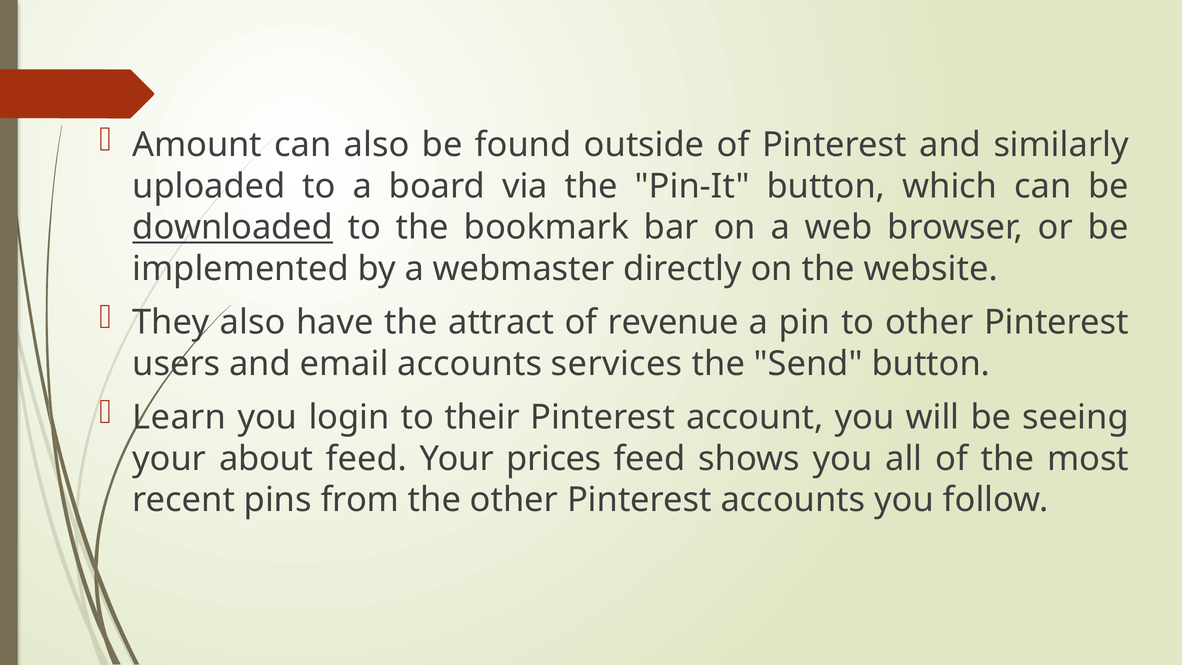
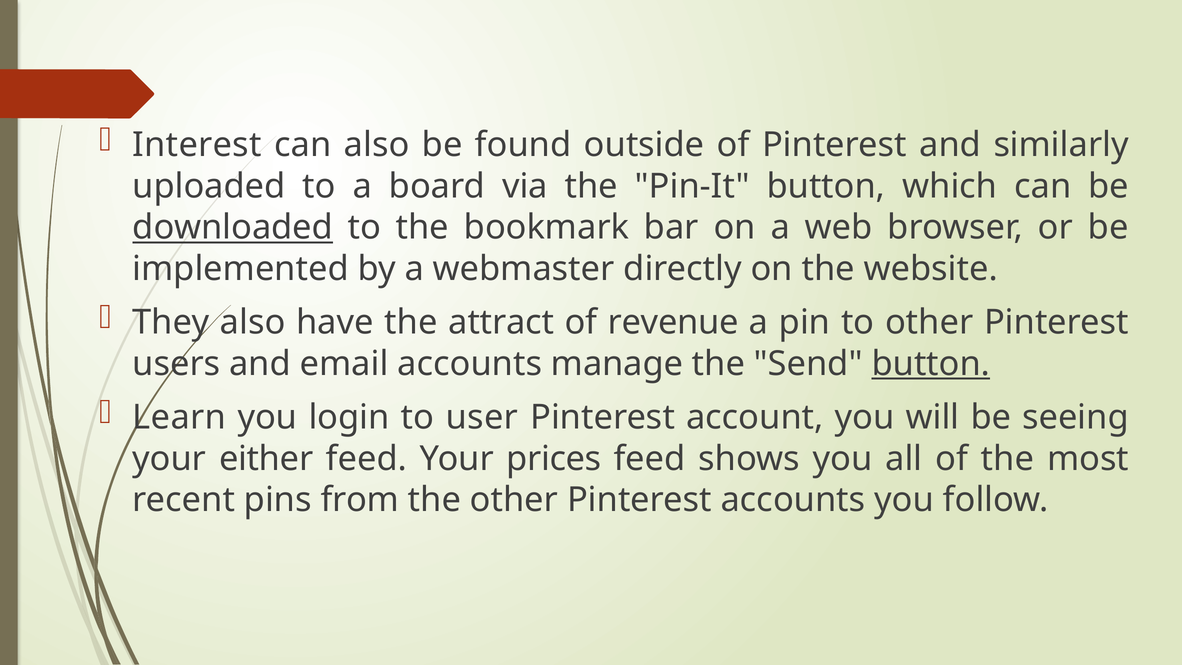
Amount: Amount -> Interest (197, 145)
services: services -> manage (617, 364)
button underline: none -> present (931, 364)
their: their -> user (482, 417)
about: about -> either (266, 459)
